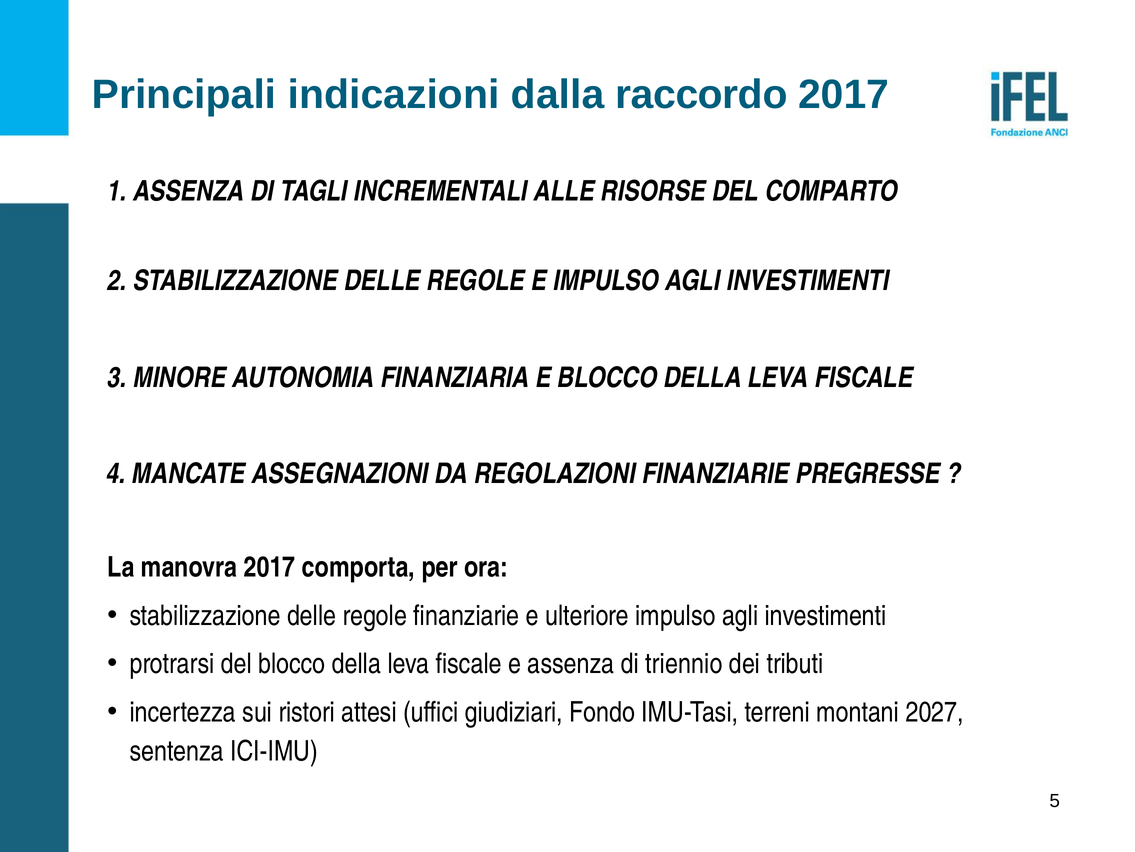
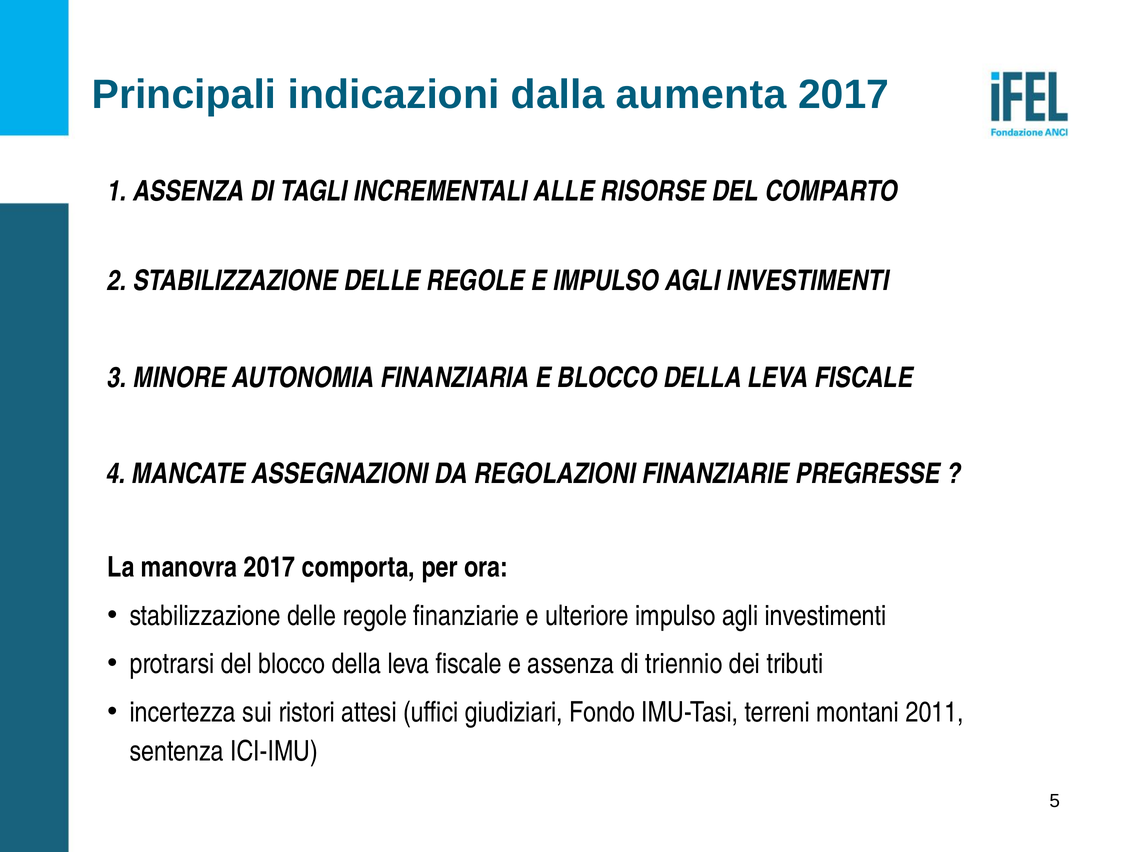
raccordo: raccordo -> aumenta (701, 95)
2027: 2027 -> 2011 (935, 712)
